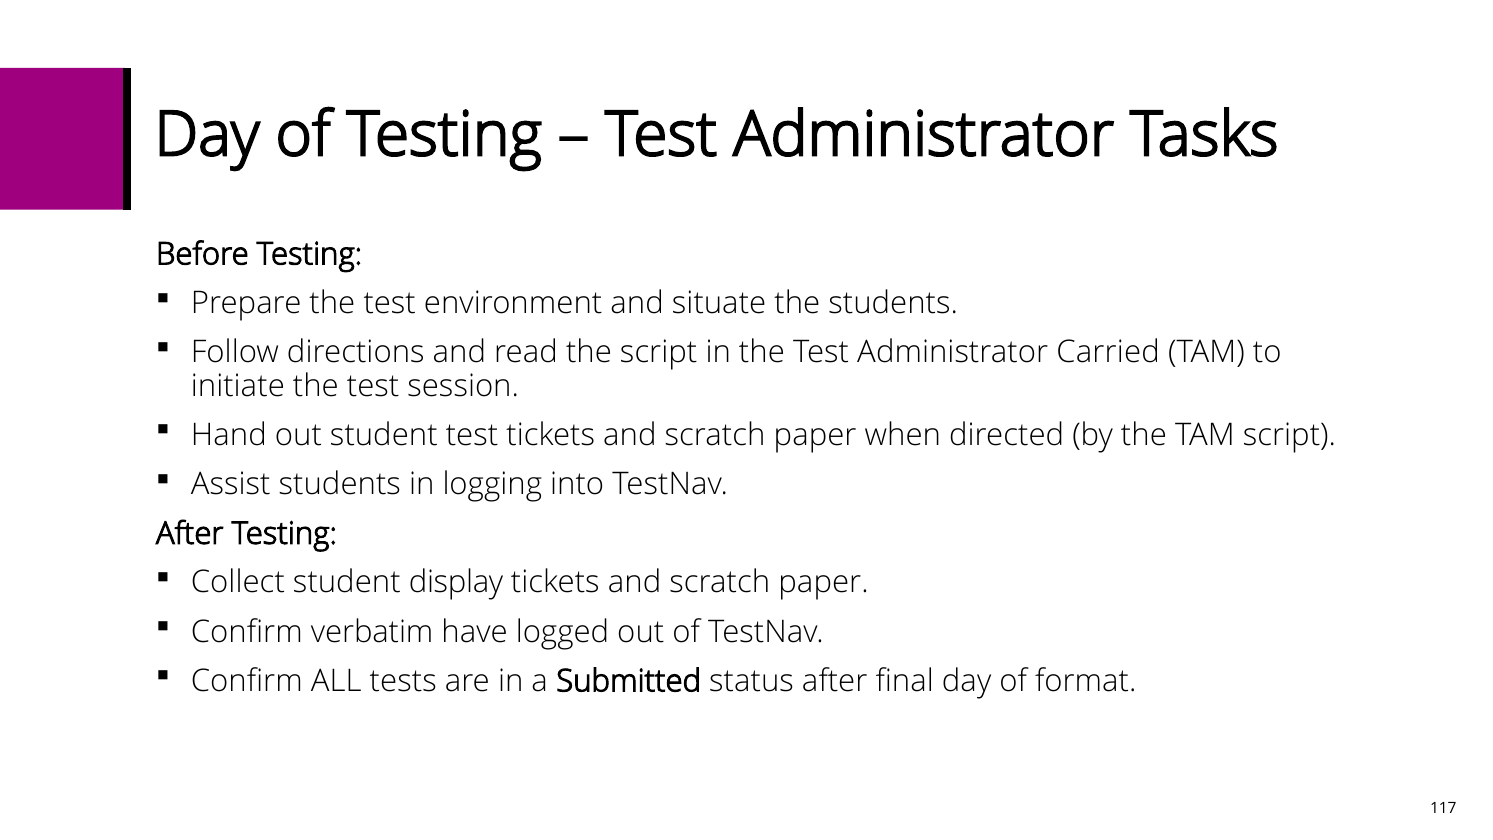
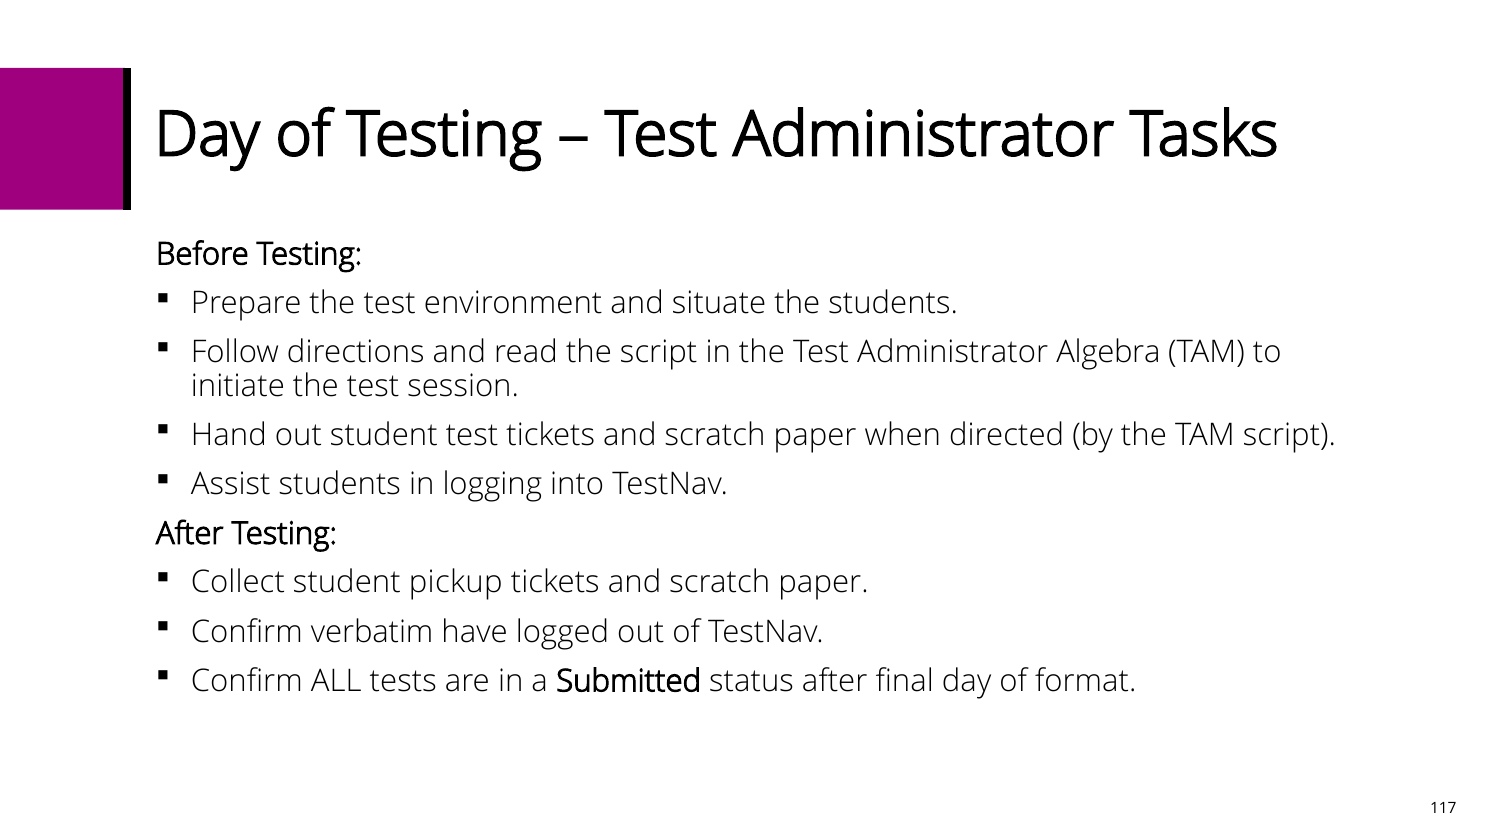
Carried: Carried -> Algebra (1108, 352)
display: display -> pickup (456, 583)
